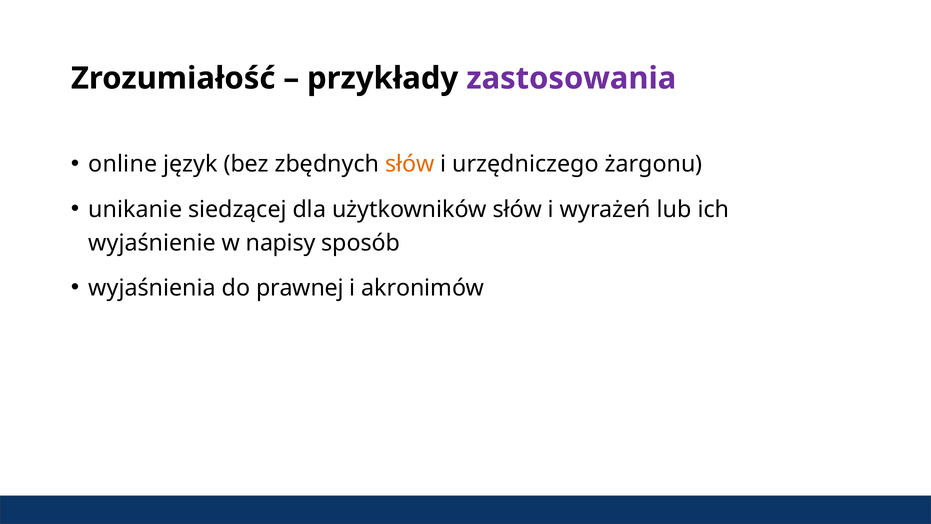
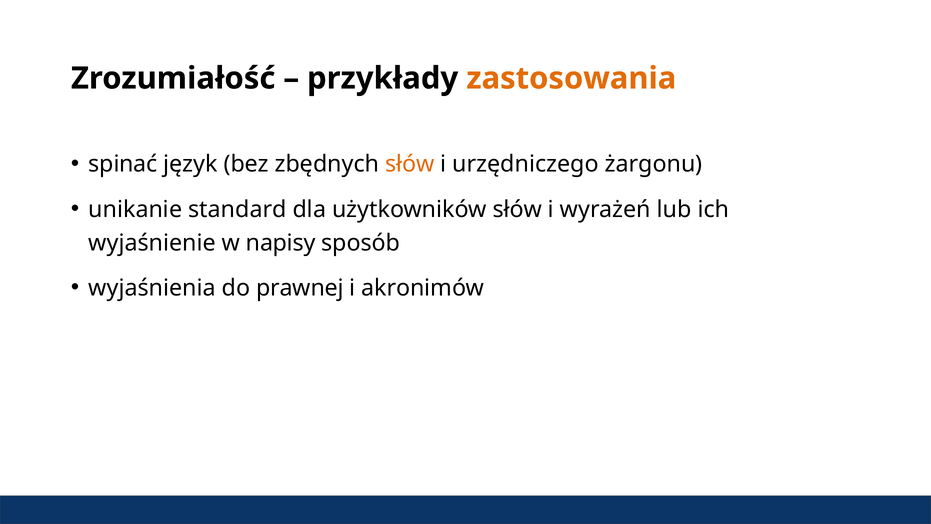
zastosowania colour: purple -> orange (571, 78)
online: online -> spinać (123, 164)
siedzącej: siedzącej -> standard (237, 209)
